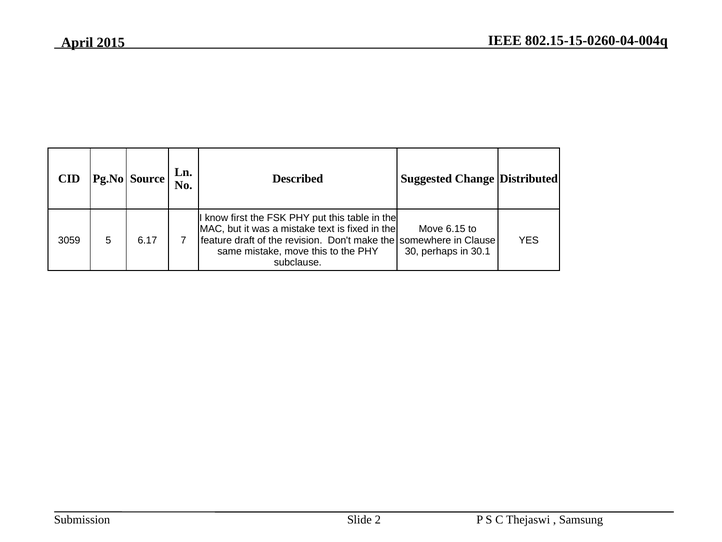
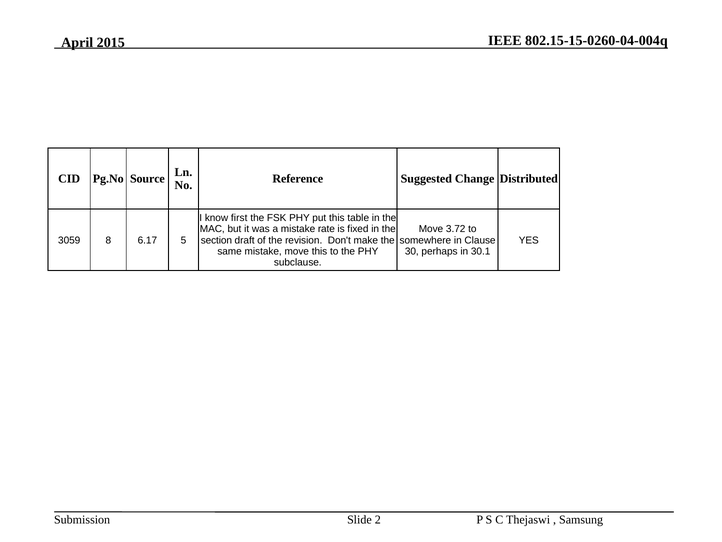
Described: Described -> Reference (298, 179)
text: text -> rate (326, 229)
6.15: 6.15 -> 3.72 (456, 229)
5: 5 -> 8 (108, 240)
7: 7 -> 5 (183, 240)
feature: feature -> section (216, 240)
